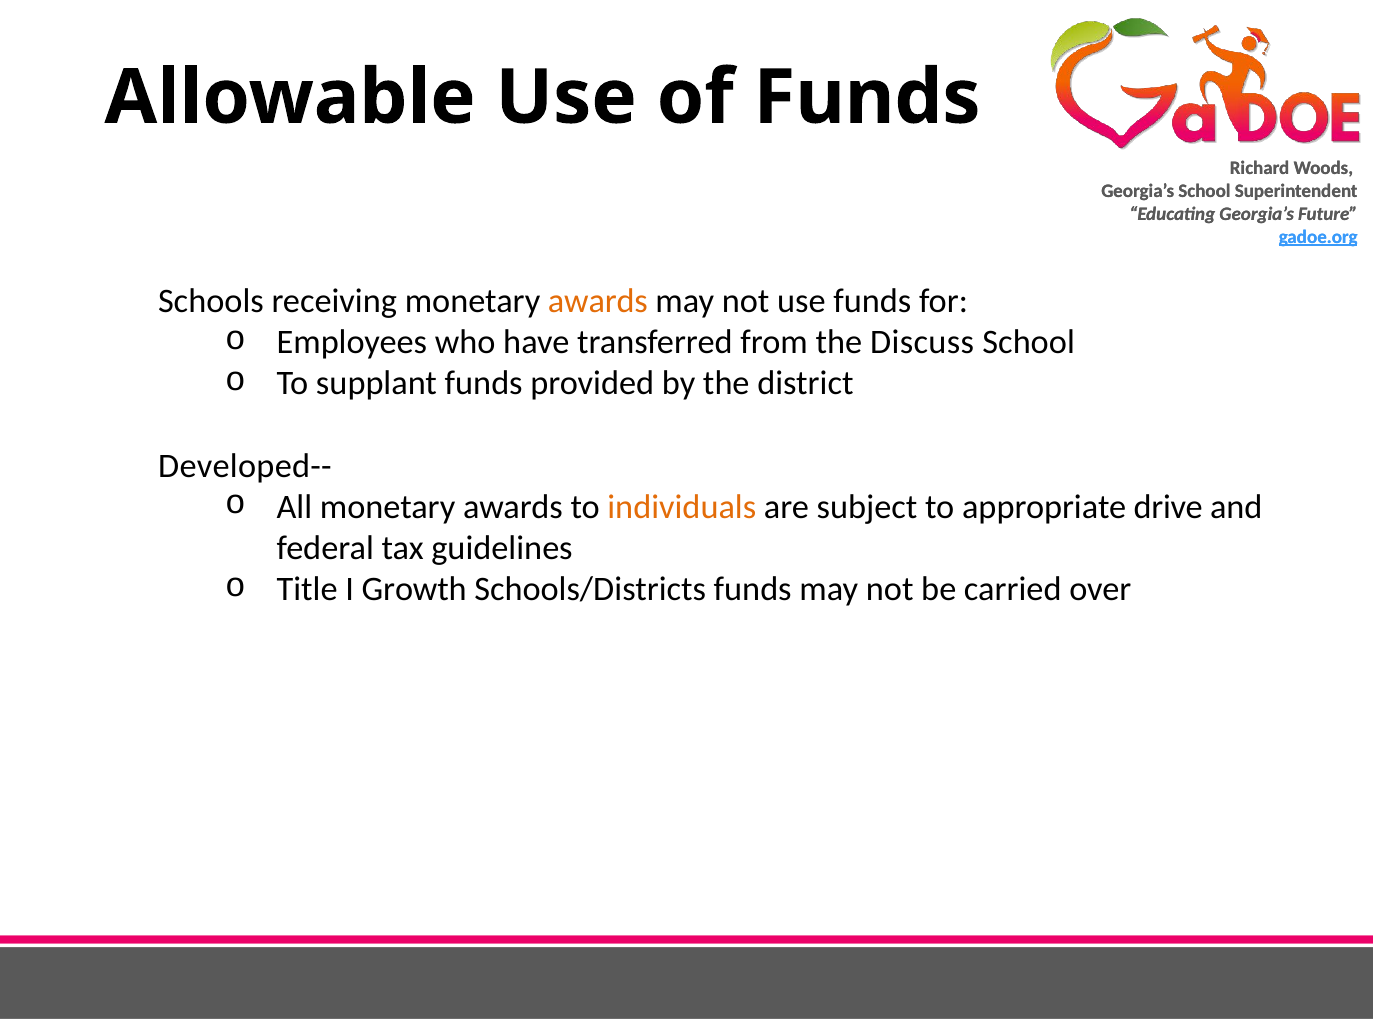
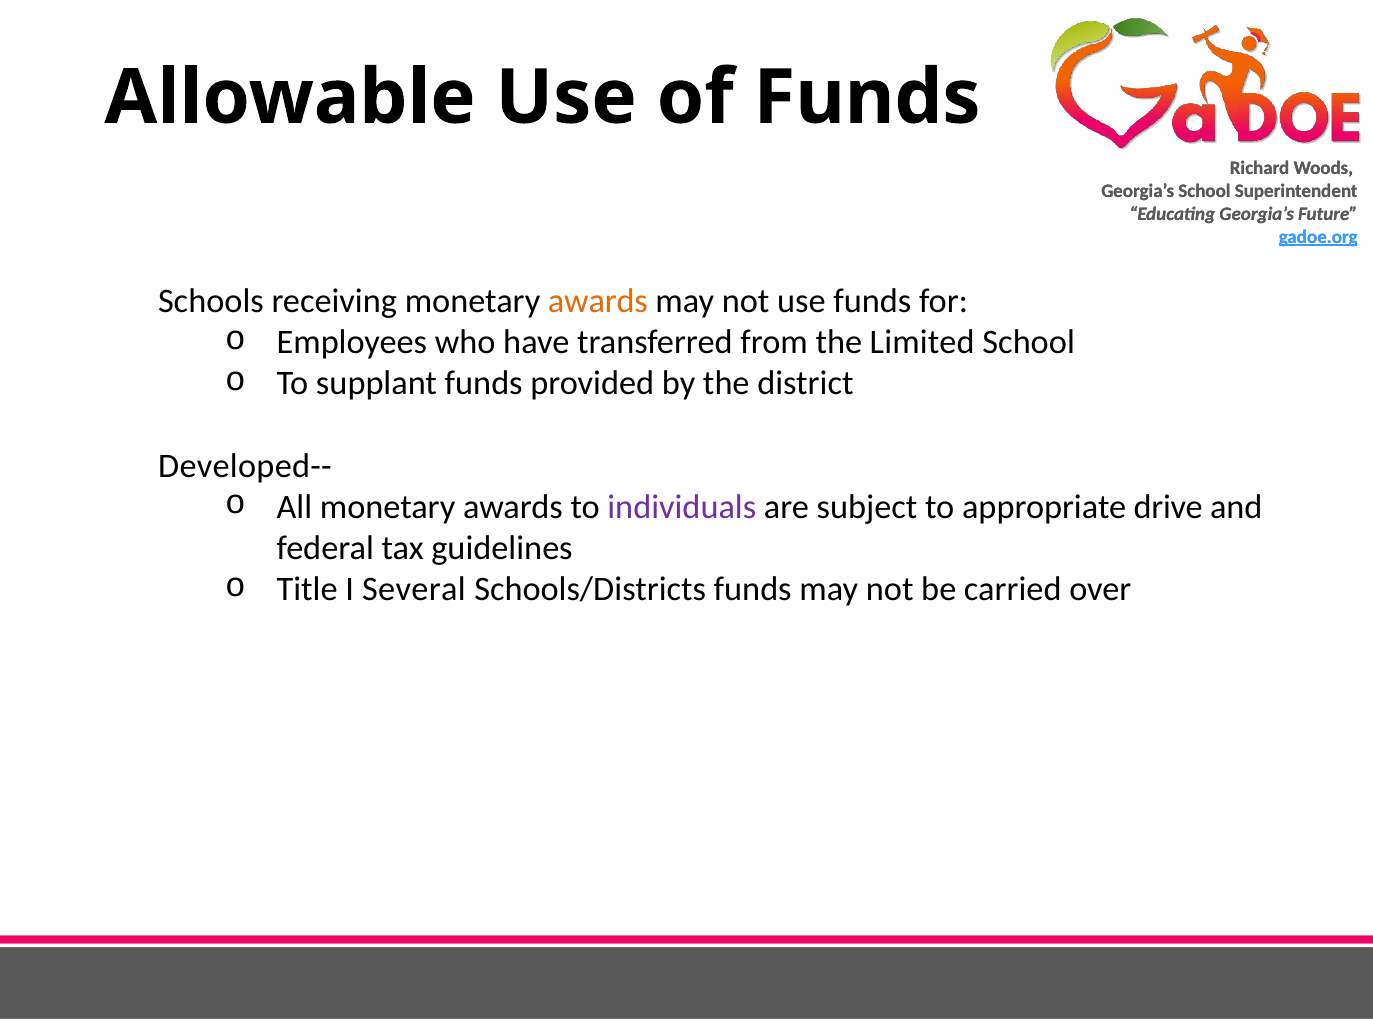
Discuss: Discuss -> Limited (922, 343)
individuals colour: orange -> purple (682, 507)
Growth: Growth -> Several (414, 590)
